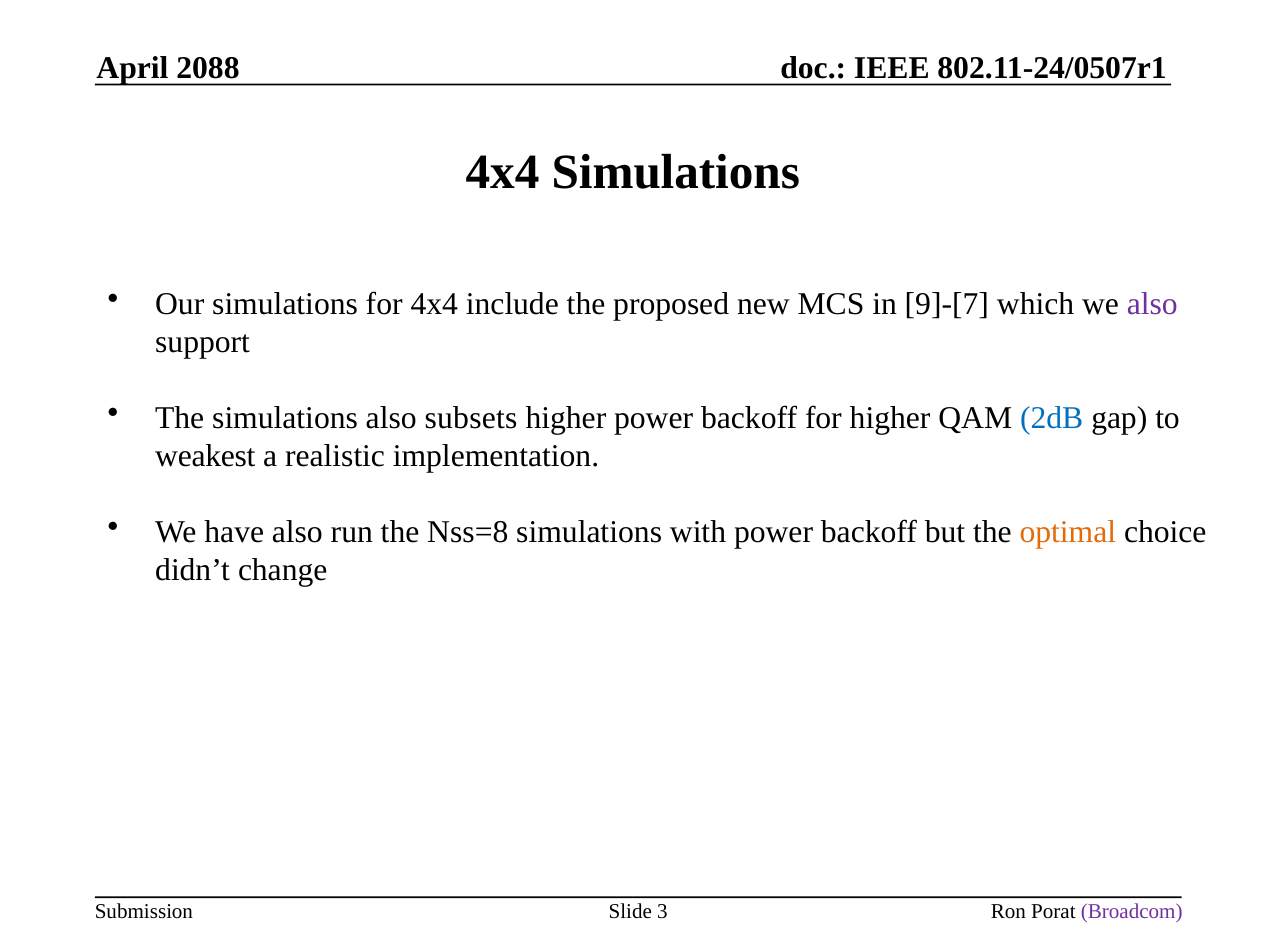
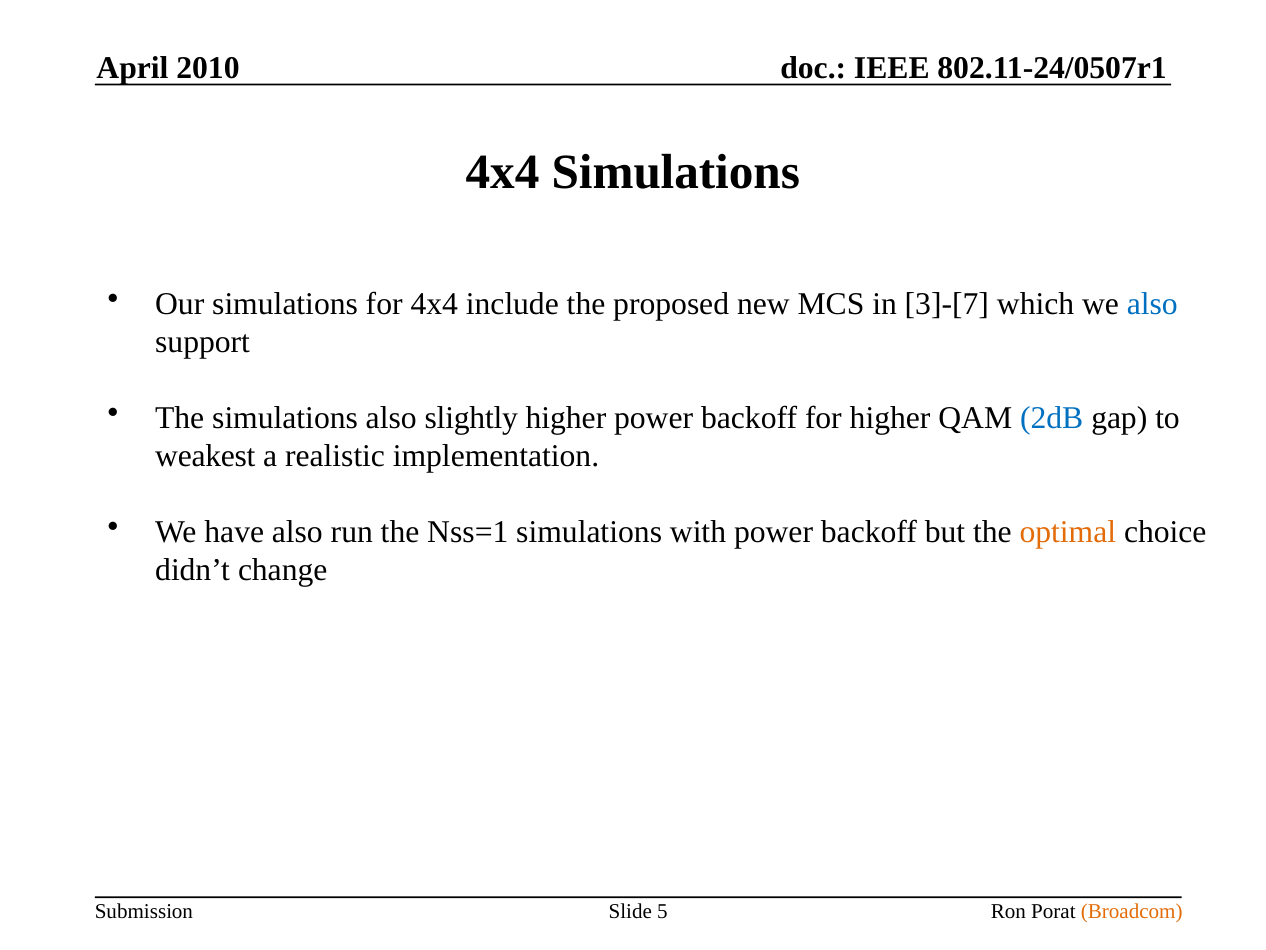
2088: 2088 -> 2010 (208, 68)
9]-[7: 9]-[7 -> 3]-[7 (947, 304)
also colour: purple -> blue (1152, 304)
subsets: subsets -> slightly (471, 418)
Nss=8: Nss=8 -> Nss=1 (468, 532)
Broadcom colour: purple -> orange (1132, 911)
3: 3 -> 5 (662, 911)
